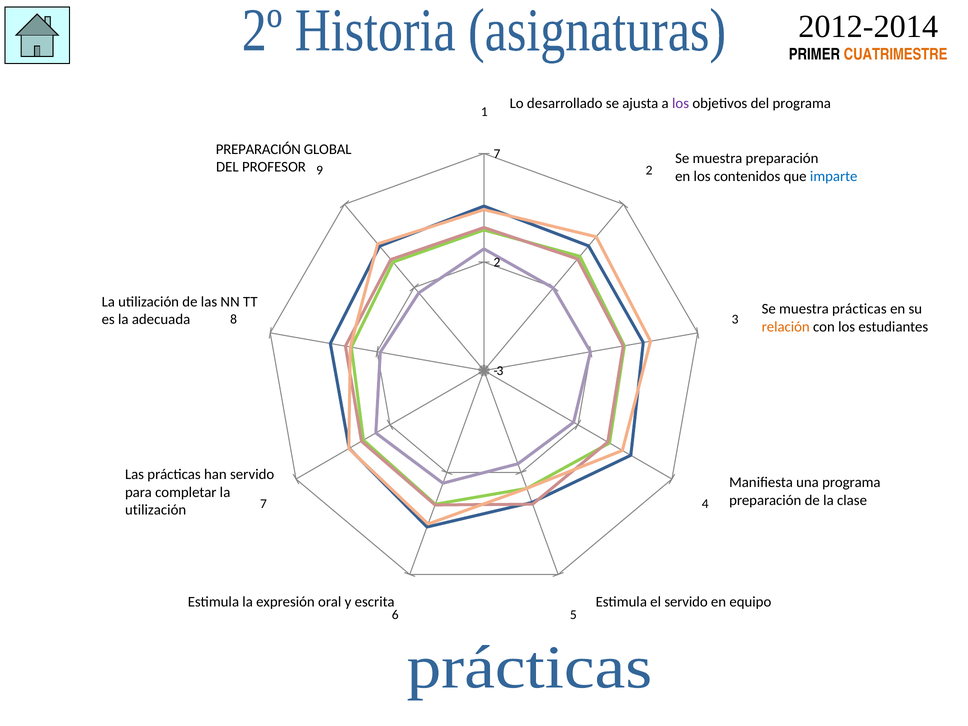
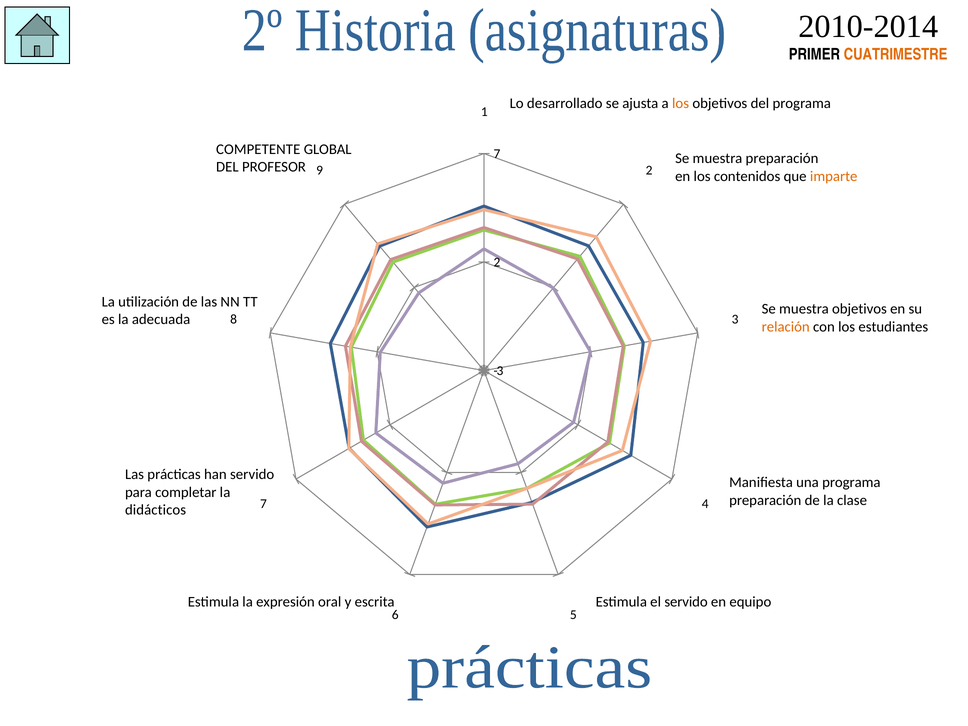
2012-2014: 2012-2014 -> 2010-2014 (868, 26)
los colour: purple -> orange (681, 103)
PREPARACIÓN: PREPARACIÓN -> COMPETENTE (258, 149)
imparte colour: blue -> orange (834, 176)
muestra prácticas: prácticas -> objetivos (859, 309)
utilización: utilización -> didácticos (156, 510)
